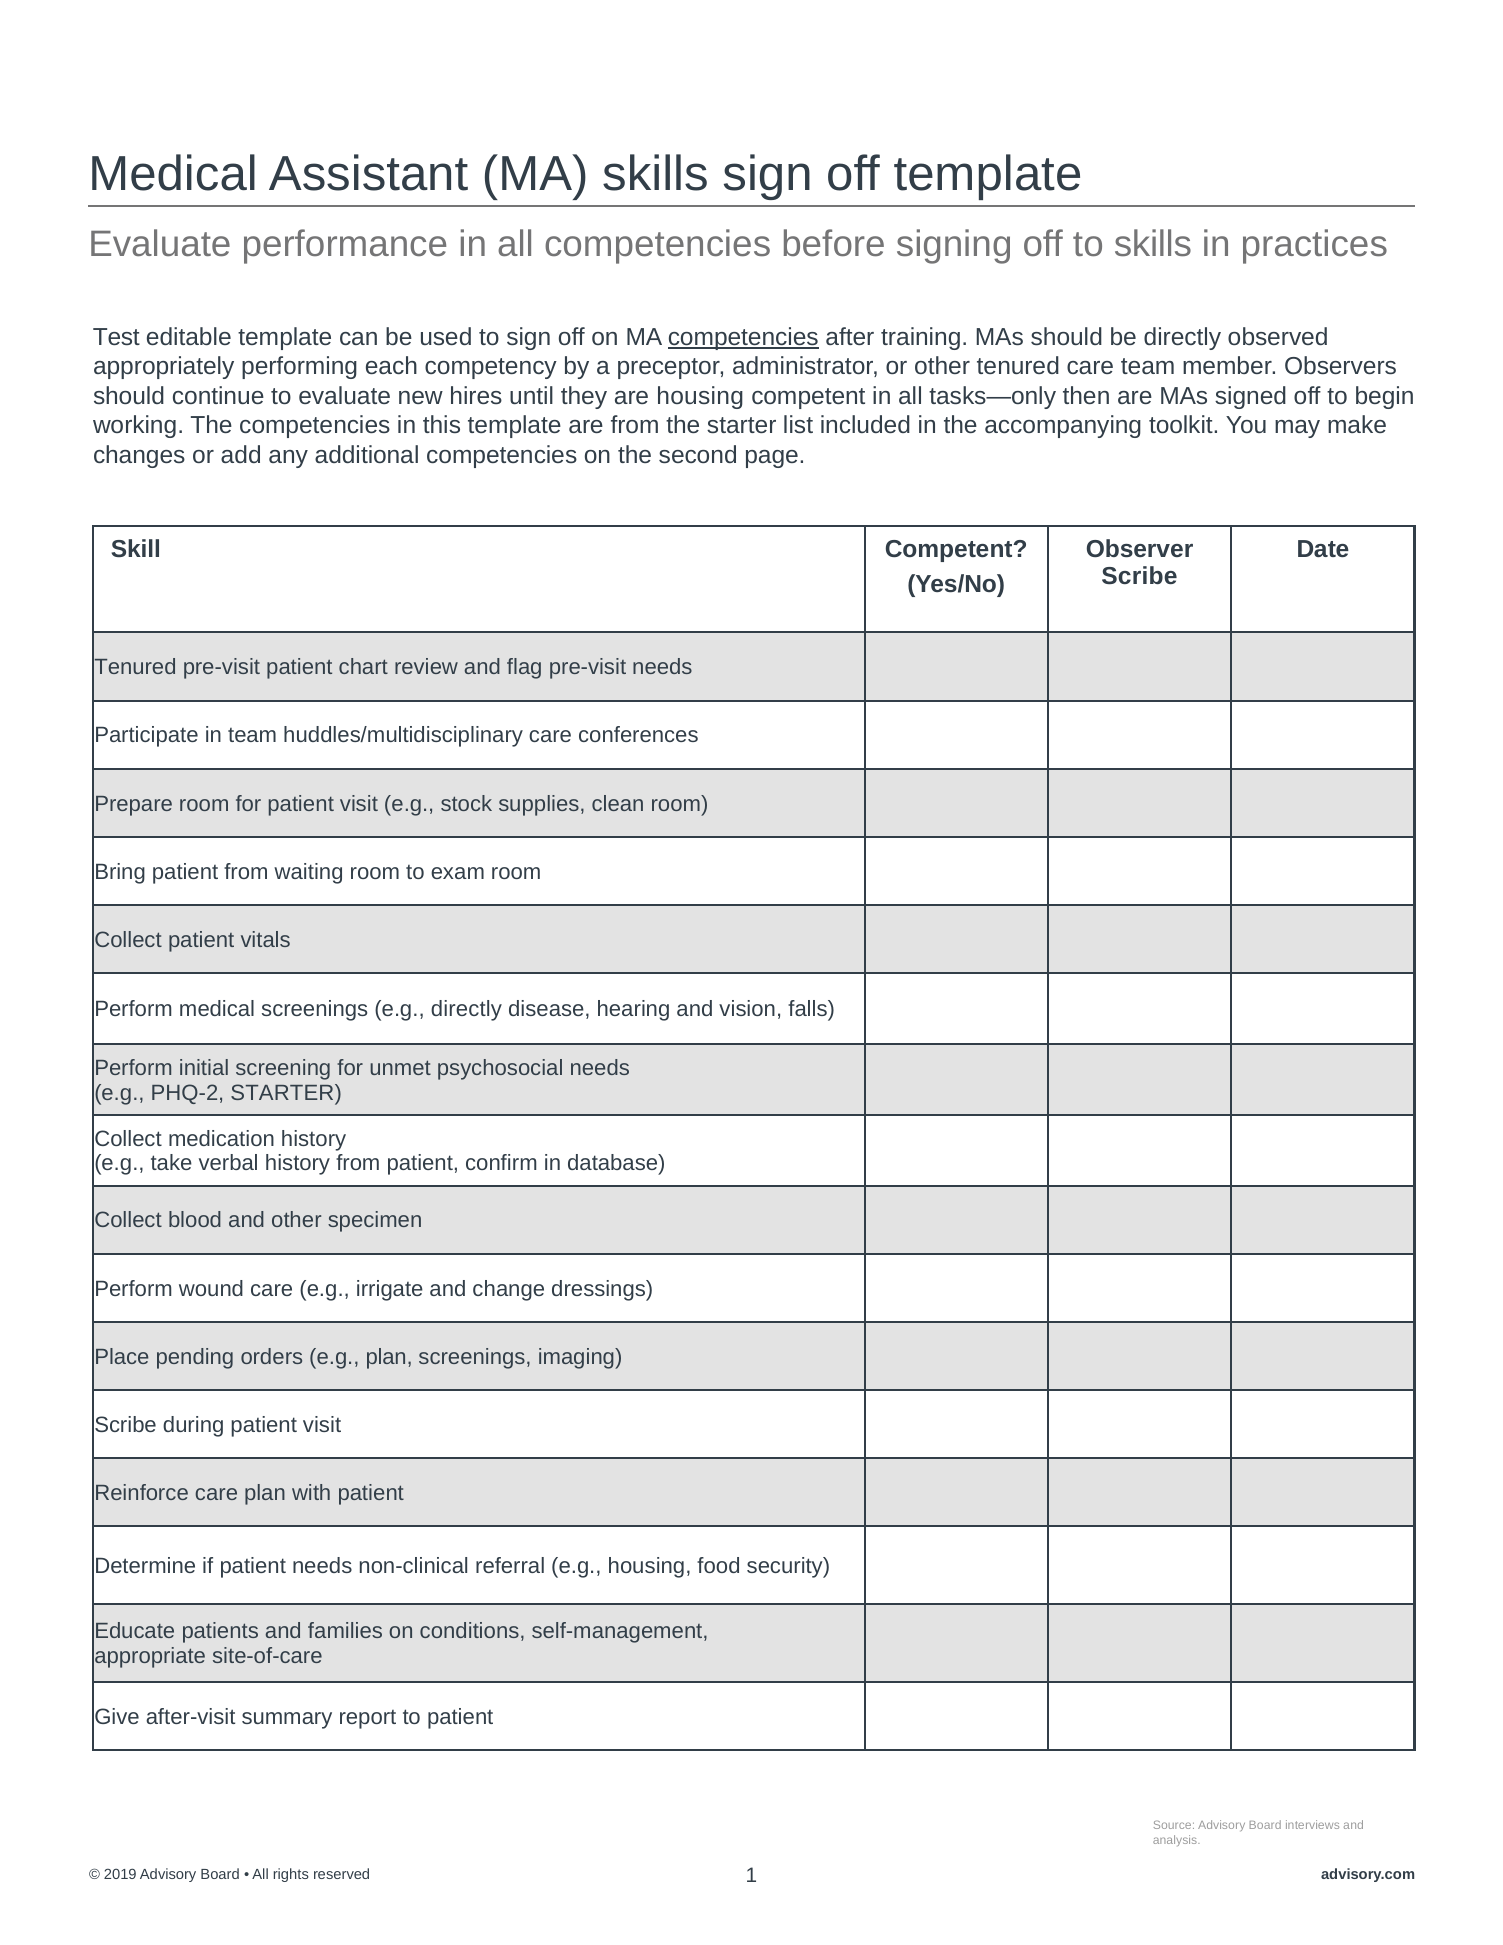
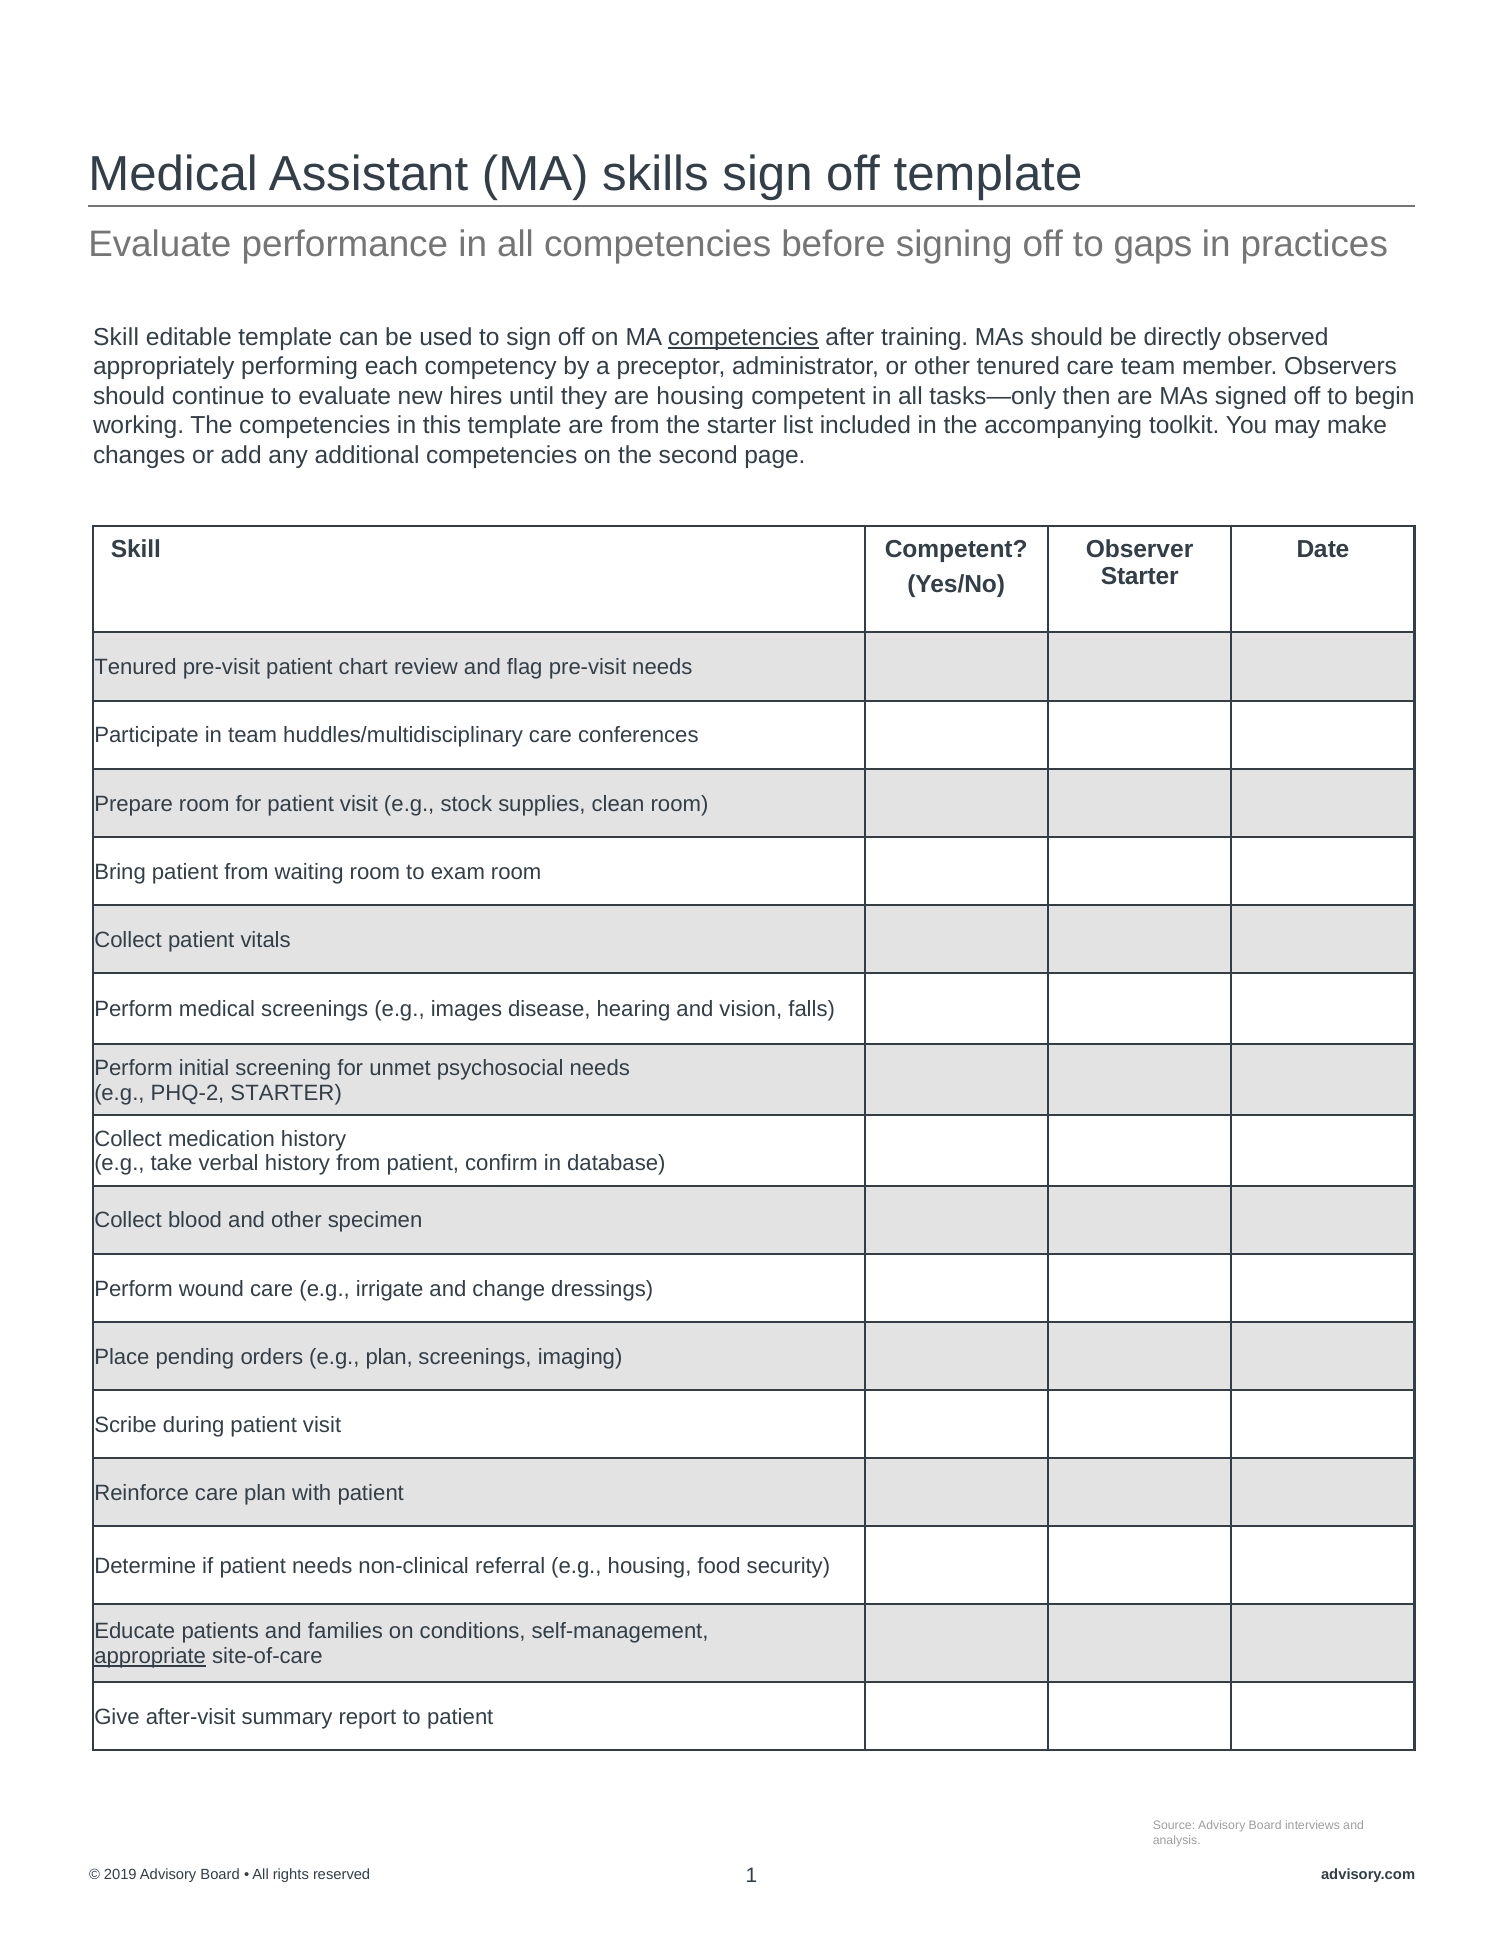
to skills: skills -> gaps (1153, 244)
Test: Test -> Skill (116, 337)
Scribe: Scribe -> Starter (1140, 577)
e.g directly: directly -> images (466, 1010)
appropriate underline: none -> present (150, 1656)
